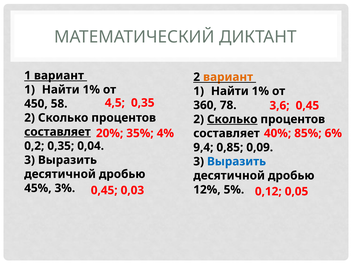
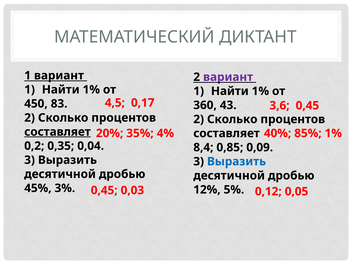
вариант colour: orange -> purple (228, 77)
4,5 0,35: 0,35 -> 0,17 (143, 103)
58: 58 -> 83 (59, 104)
78: 78 -> 43 (228, 105)
Сколько underline: present -> none (232, 119)
85% 6%: 6% -> 1% (333, 133)
9,4: 9,4 -> 8,4 (203, 147)
